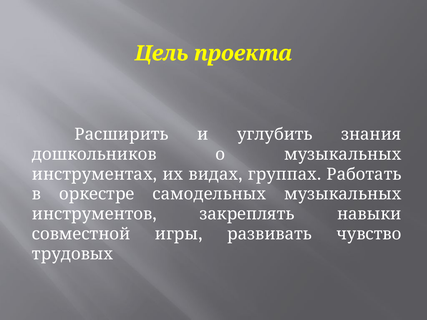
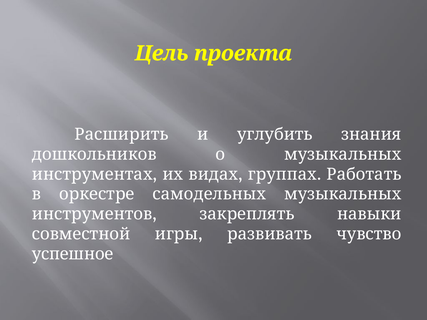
трудовых: трудовых -> успешное (73, 254)
